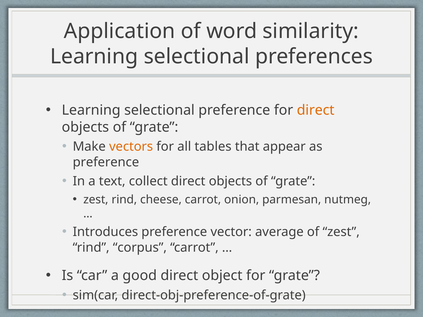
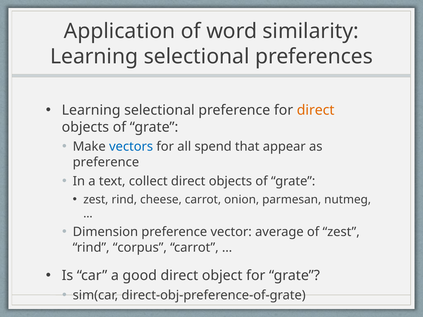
vectors colour: orange -> blue (131, 147)
tables: tables -> spend (213, 147)
Introduces: Introduces -> Dimension (105, 232)
